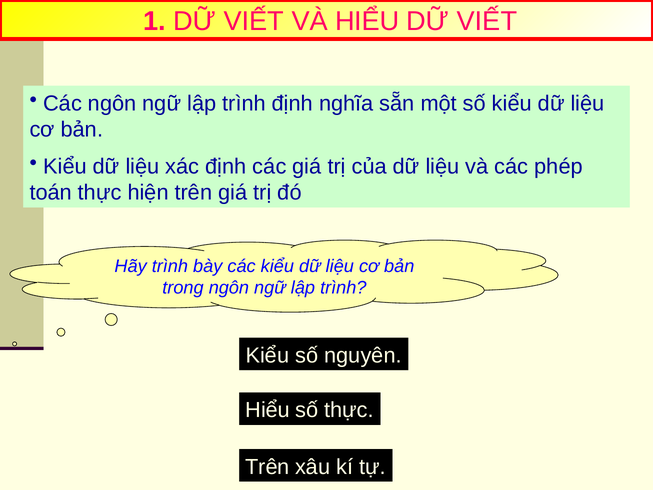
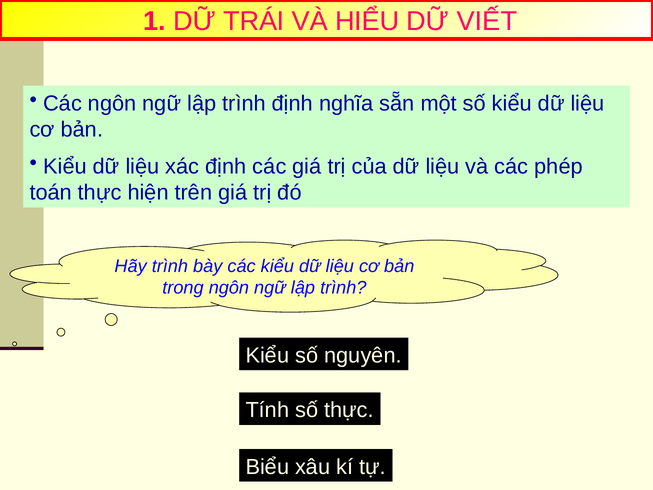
1 DỮ VIẾT: VIẾT -> TRÁI (254, 21)
Hiểu: Hiểu -> Tính (267, 410)
Trên: Trên -> Biểu (267, 467)
